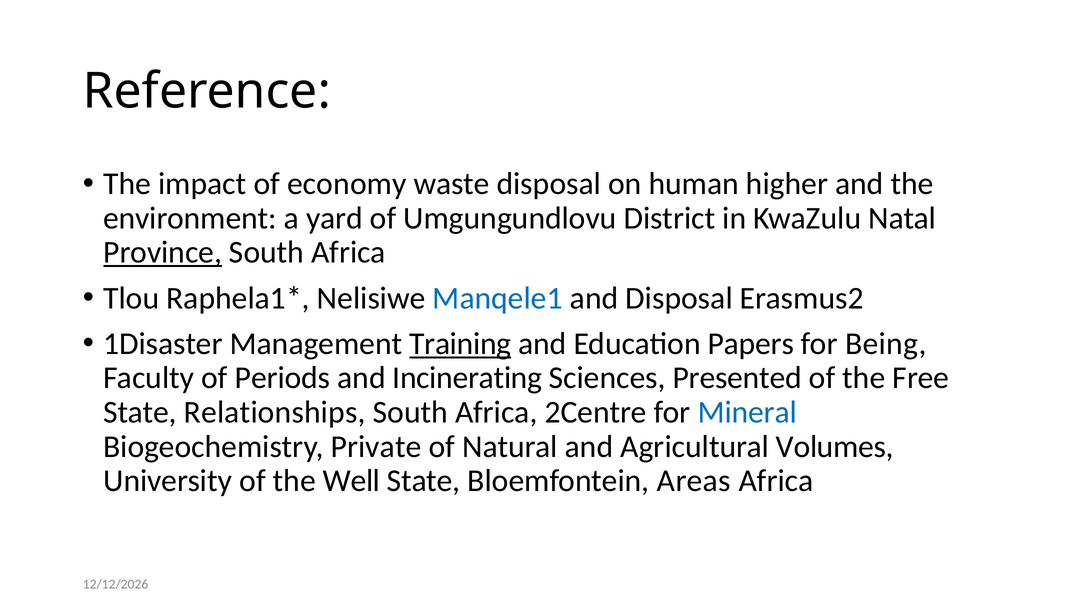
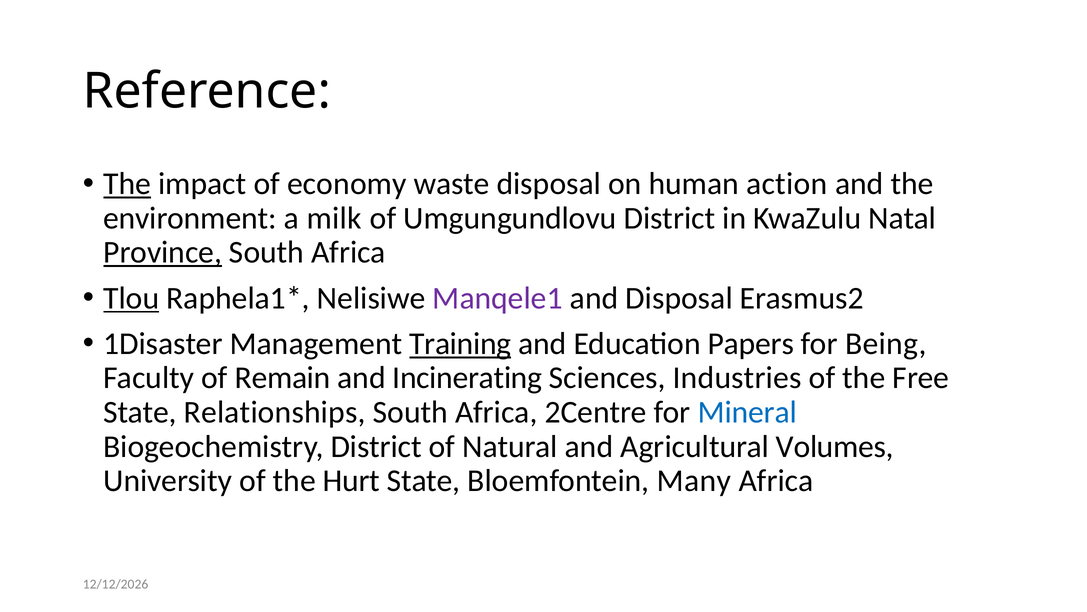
The underline: none -> present (127, 184)
higher: higher -> action (787, 184)
yard: yard -> milk (334, 218)
Tlou underline: none -> present (131, 298)
Manqele1 colour: blue -> purple (498, 298)
Periods: Periods -> Remain (283, 378)
Presented: Presented -> Industries (737, 378)
Biogeochemistry Private: Private -> District (376, 446)
Well: Well -> Hurt (351, 480)
Areas: Areas -> Many (694, 480)
